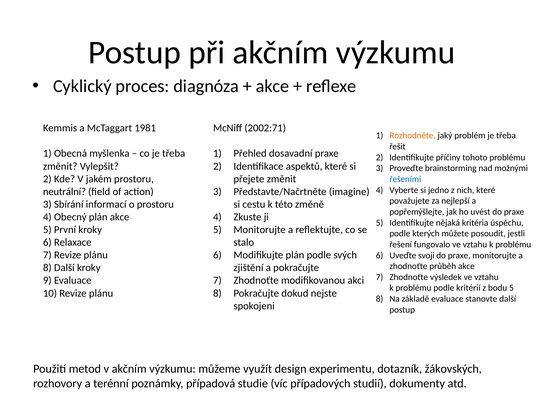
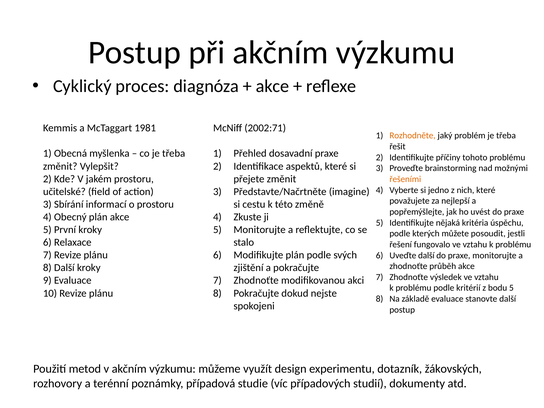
řešeními colour: blue -> orange (405, 179)
neutrální: neutrální -> učitelské (64, 192)
Uveďte svoji: svoji -> další (426, 255)
